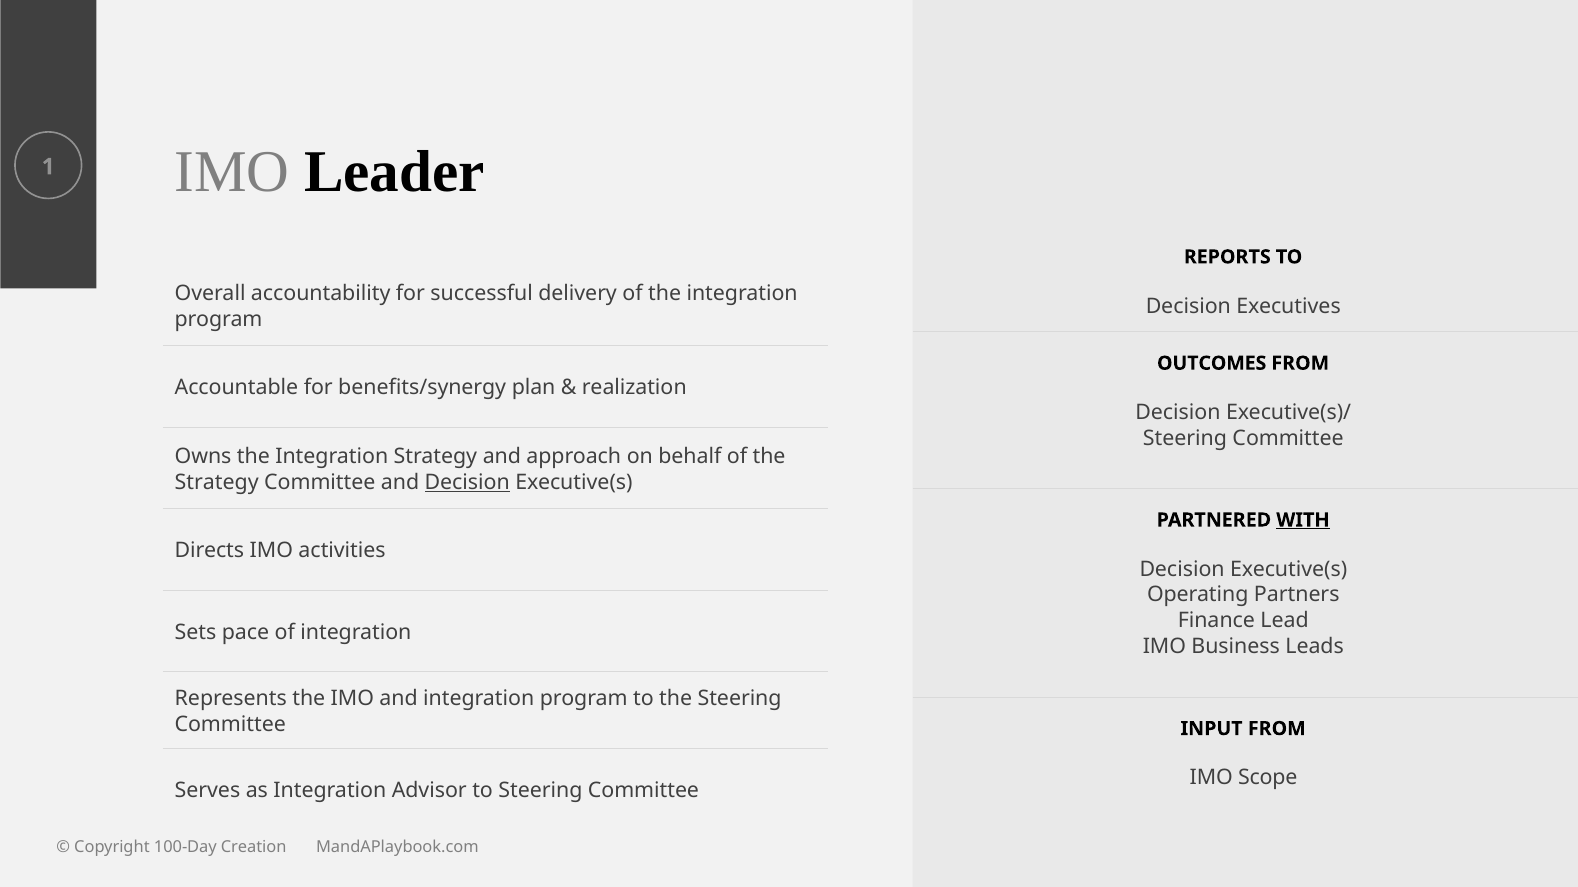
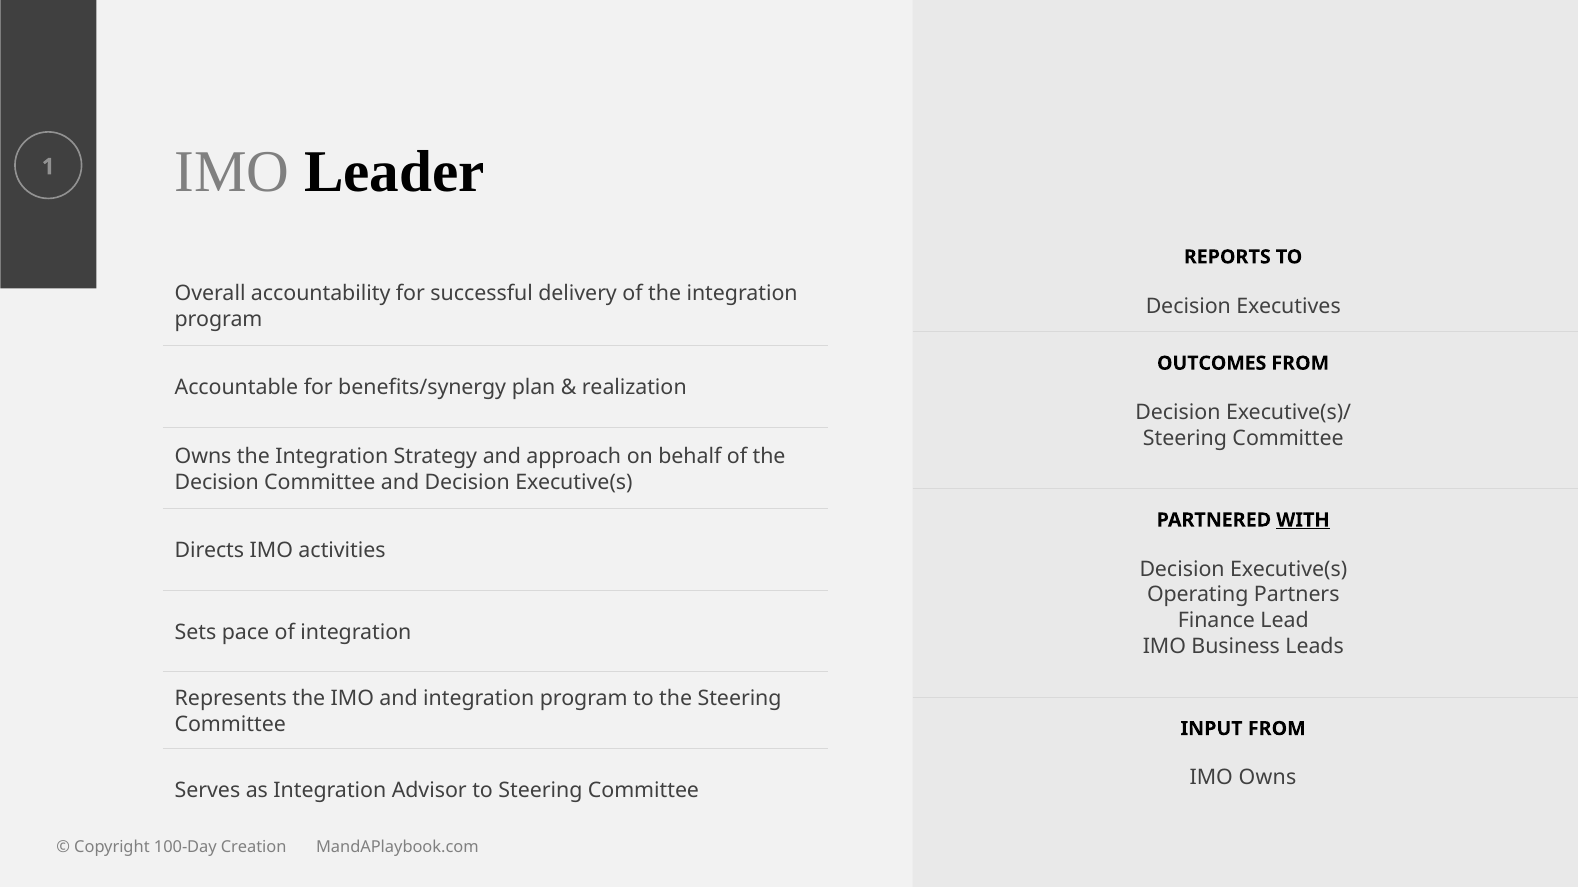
Strategy: Strategy -> Decision (217, 482)
Decision underline: present -> none (467, 482)
IMO Scope: Scope -> Owns (1267, 778)
